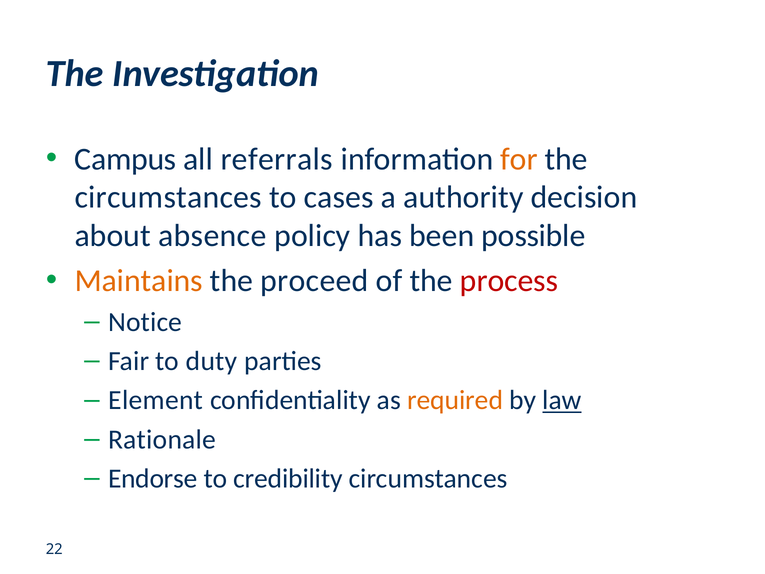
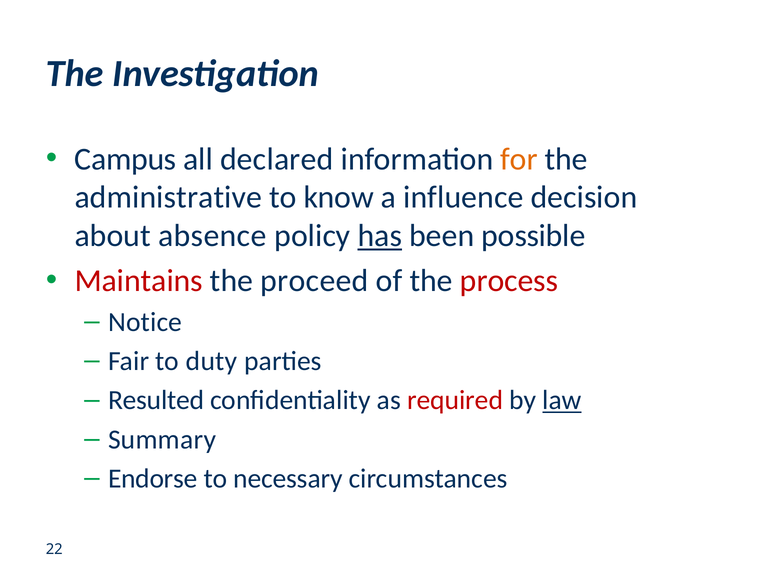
referrals: referrals -> declared (277, 159)
circumstances: circumstances -> administrative (168, 197)
cases: cases -> know (339, 197)
authority: authority -> influence (463, 197)
has underline: none -> present (380, 236)
Maintains colour: orange -> red (139, 281)
Element: Element -> Resulted (156, 400)
required colour: orange -> red (455, 400)
Rationale: Rationale -> Summary (162, 439)
credibility: credibility -> necessary (288, 478)
